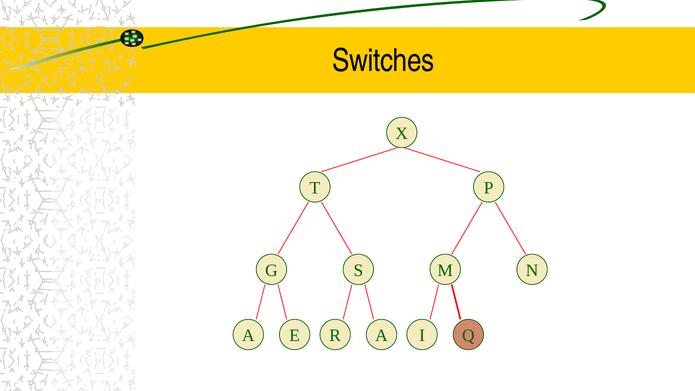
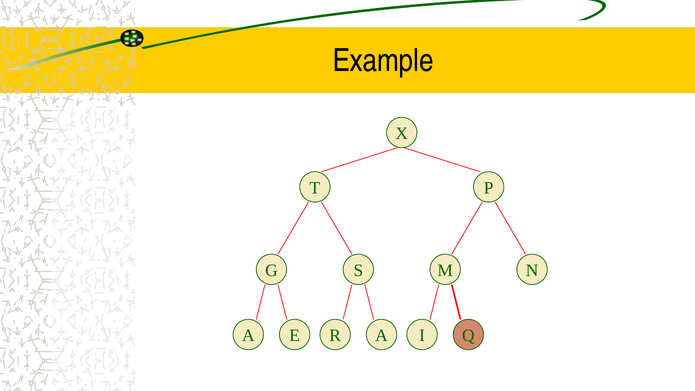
Switches: Switches -> Example (383, 61)
